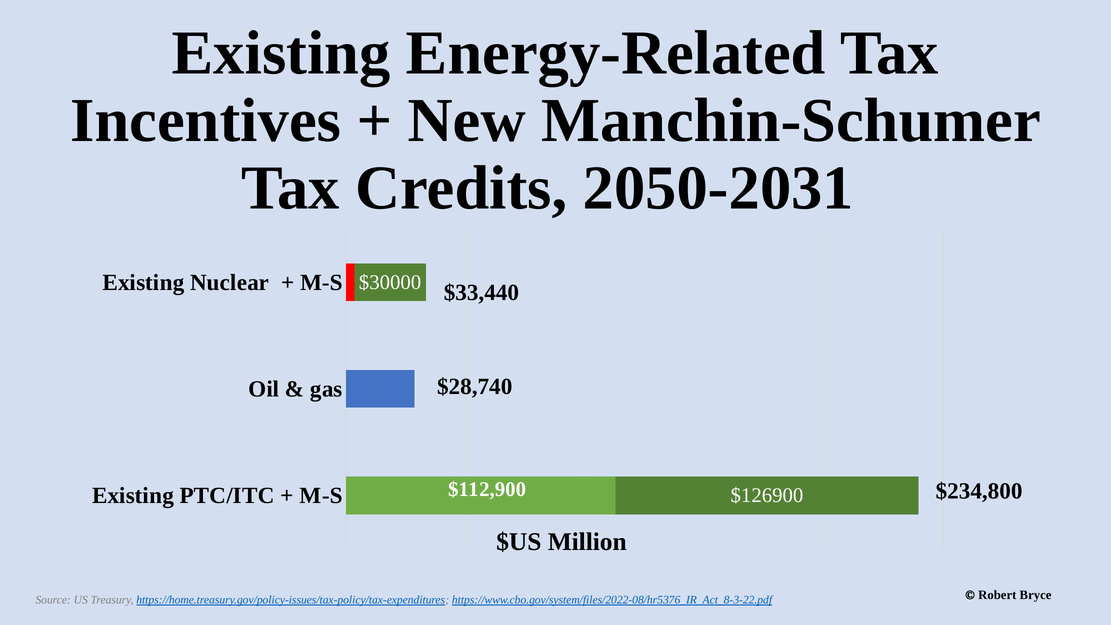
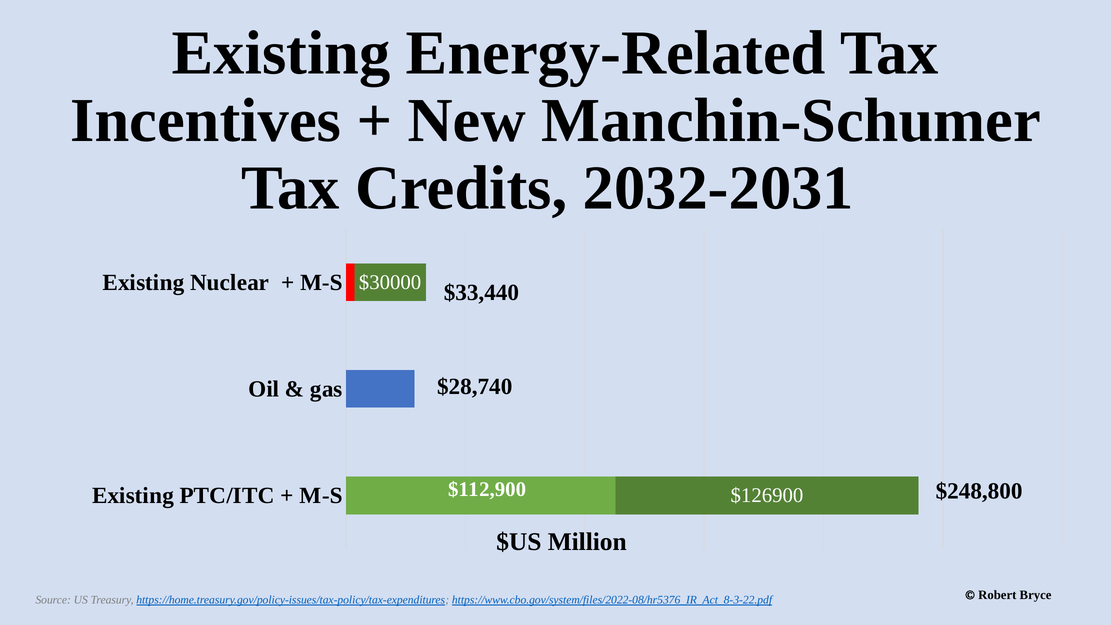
2050-2031: 2050-2031 -> 2032-2031 (718, 188)
$234,800: $234,800 -> $248,800 (979, 491)
